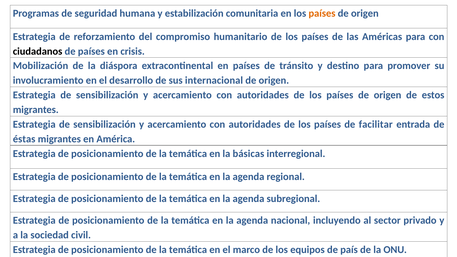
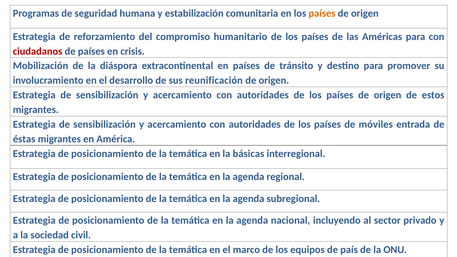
ciudadanos colour: black -> red (38, 51)
internacional: internacional -> reunificación (214, 81)
facilitar: facilitar -> móviles (376, 124)
